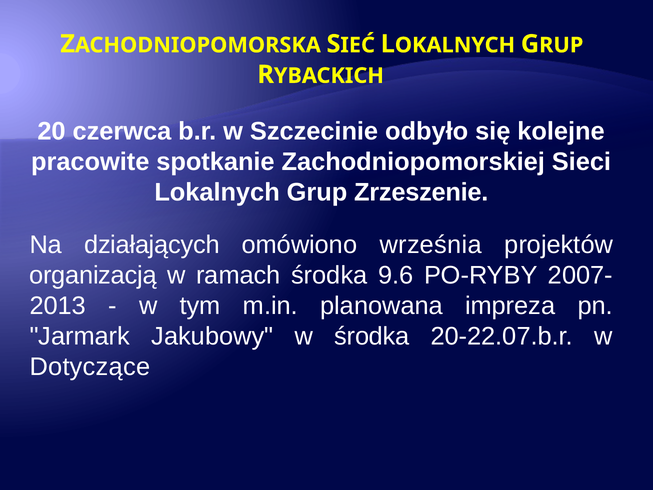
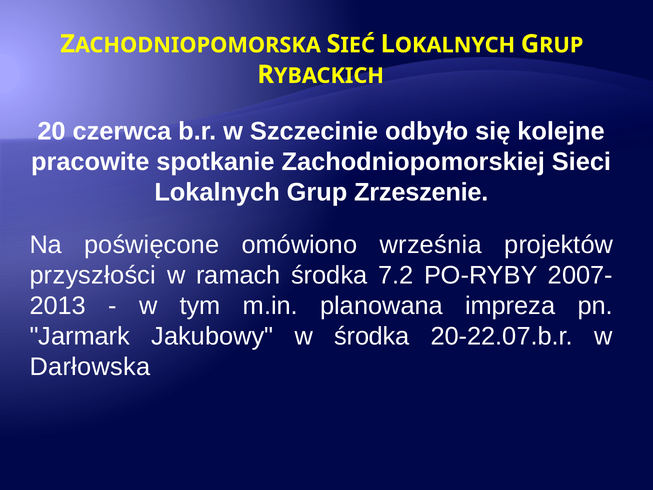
działających: działających -> poświęcone (152, 245)
organizacją: organizacją -> przyszłości (93, 275)
9.6: 9.6 -> 7.2 (396, 275)
Dotyczące: Dotyczące -> Darłowska (90, 367)
